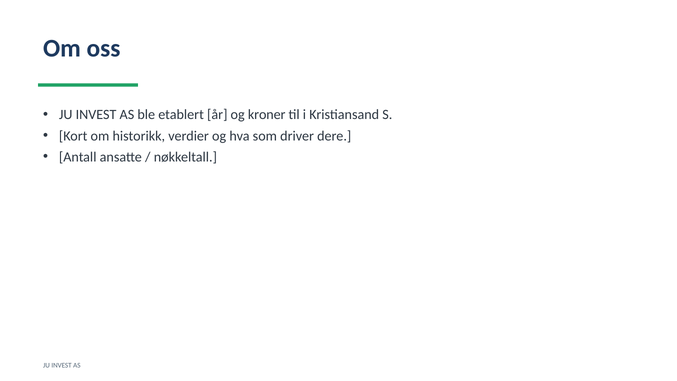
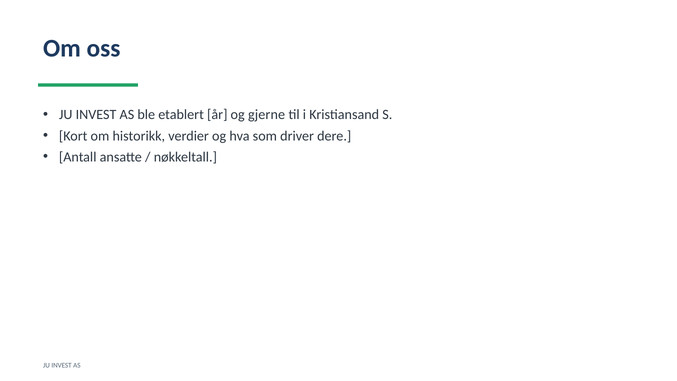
kroner: kroner -> gjerne (267, 115)
